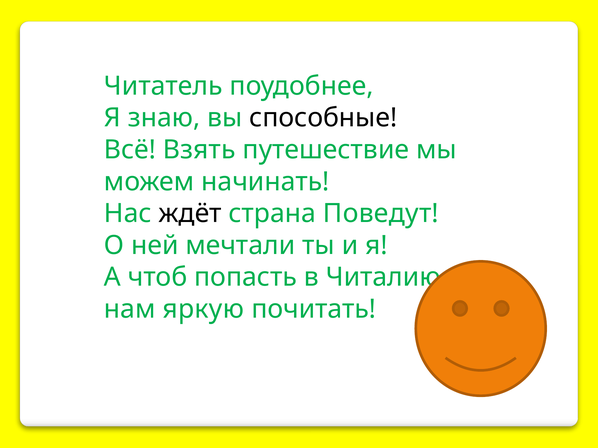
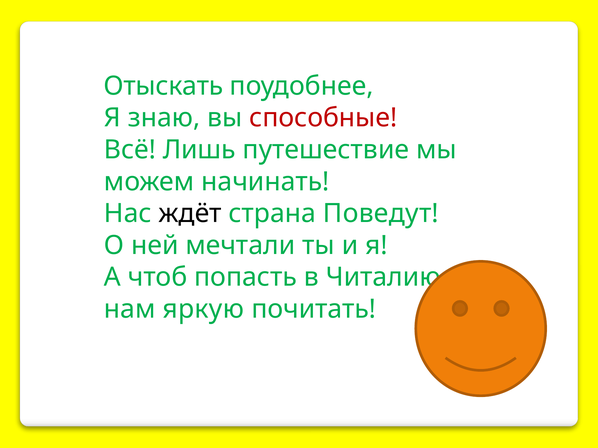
Читатель: Читатель -> Отыскать (163, 86)
способные colour: black -> red (323, 118)
Взять: Взять -> Лишь (199, 150)
